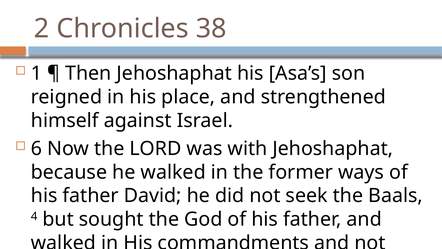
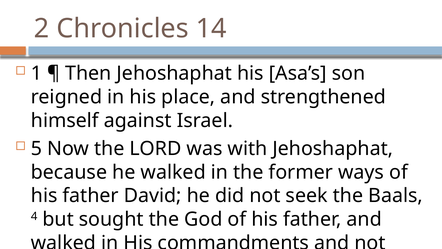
38: 38 -> 14 (211, 29)
6: 6 -> 5 (36, 148)
